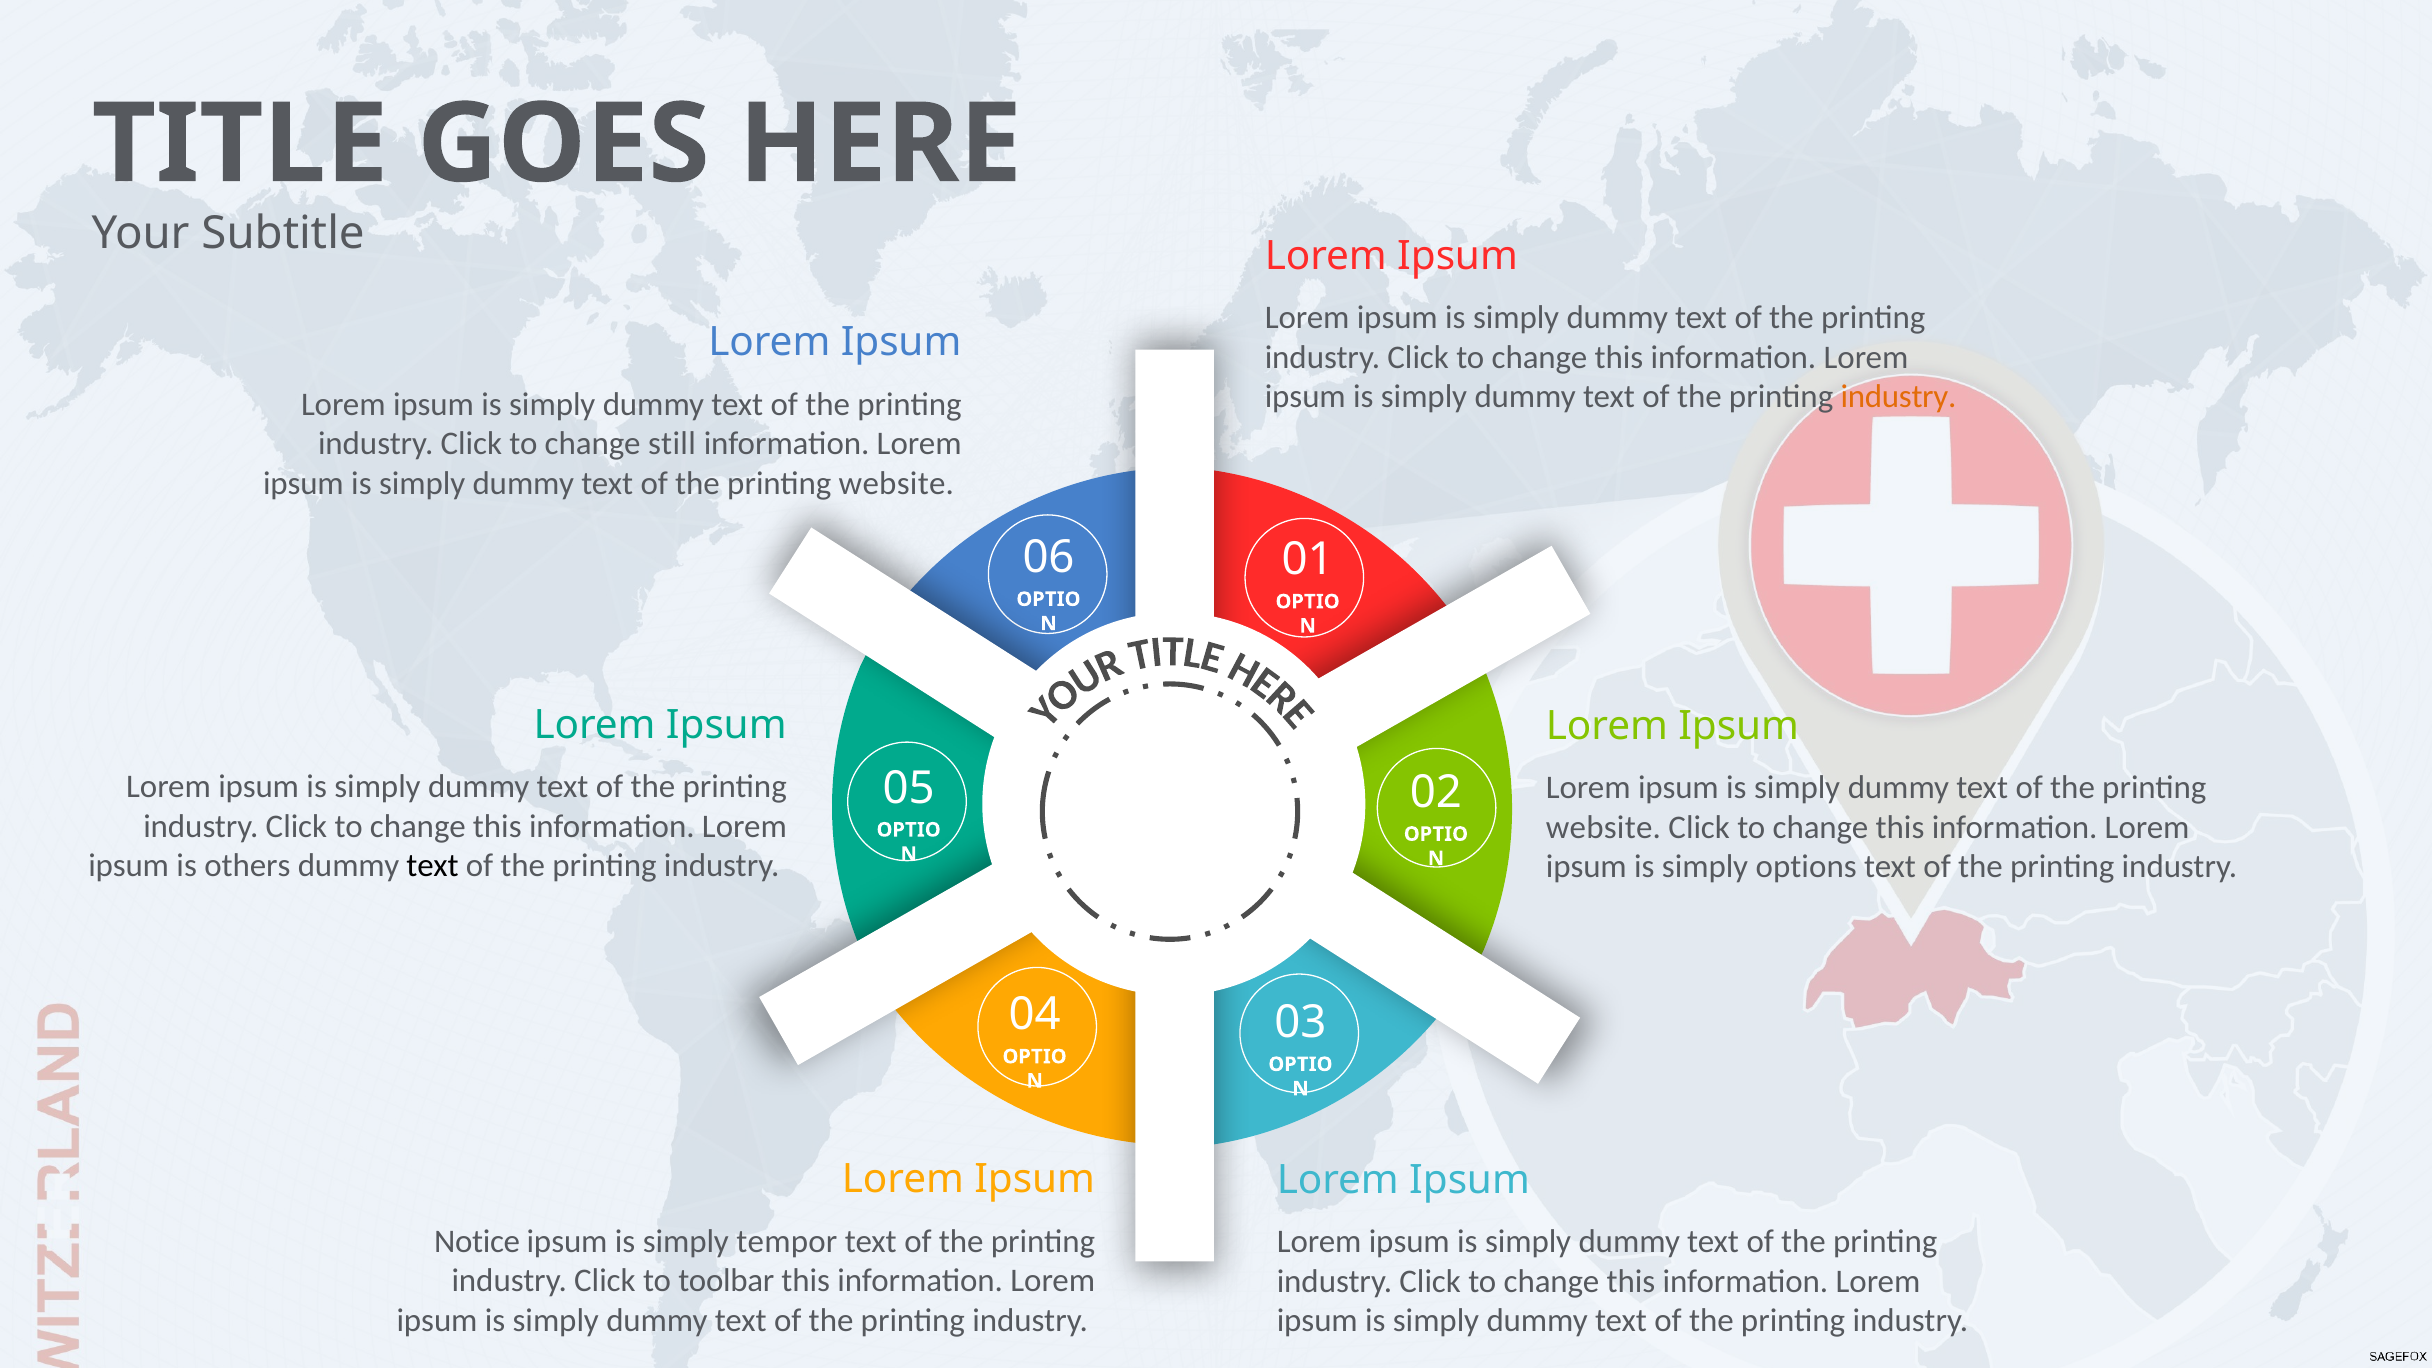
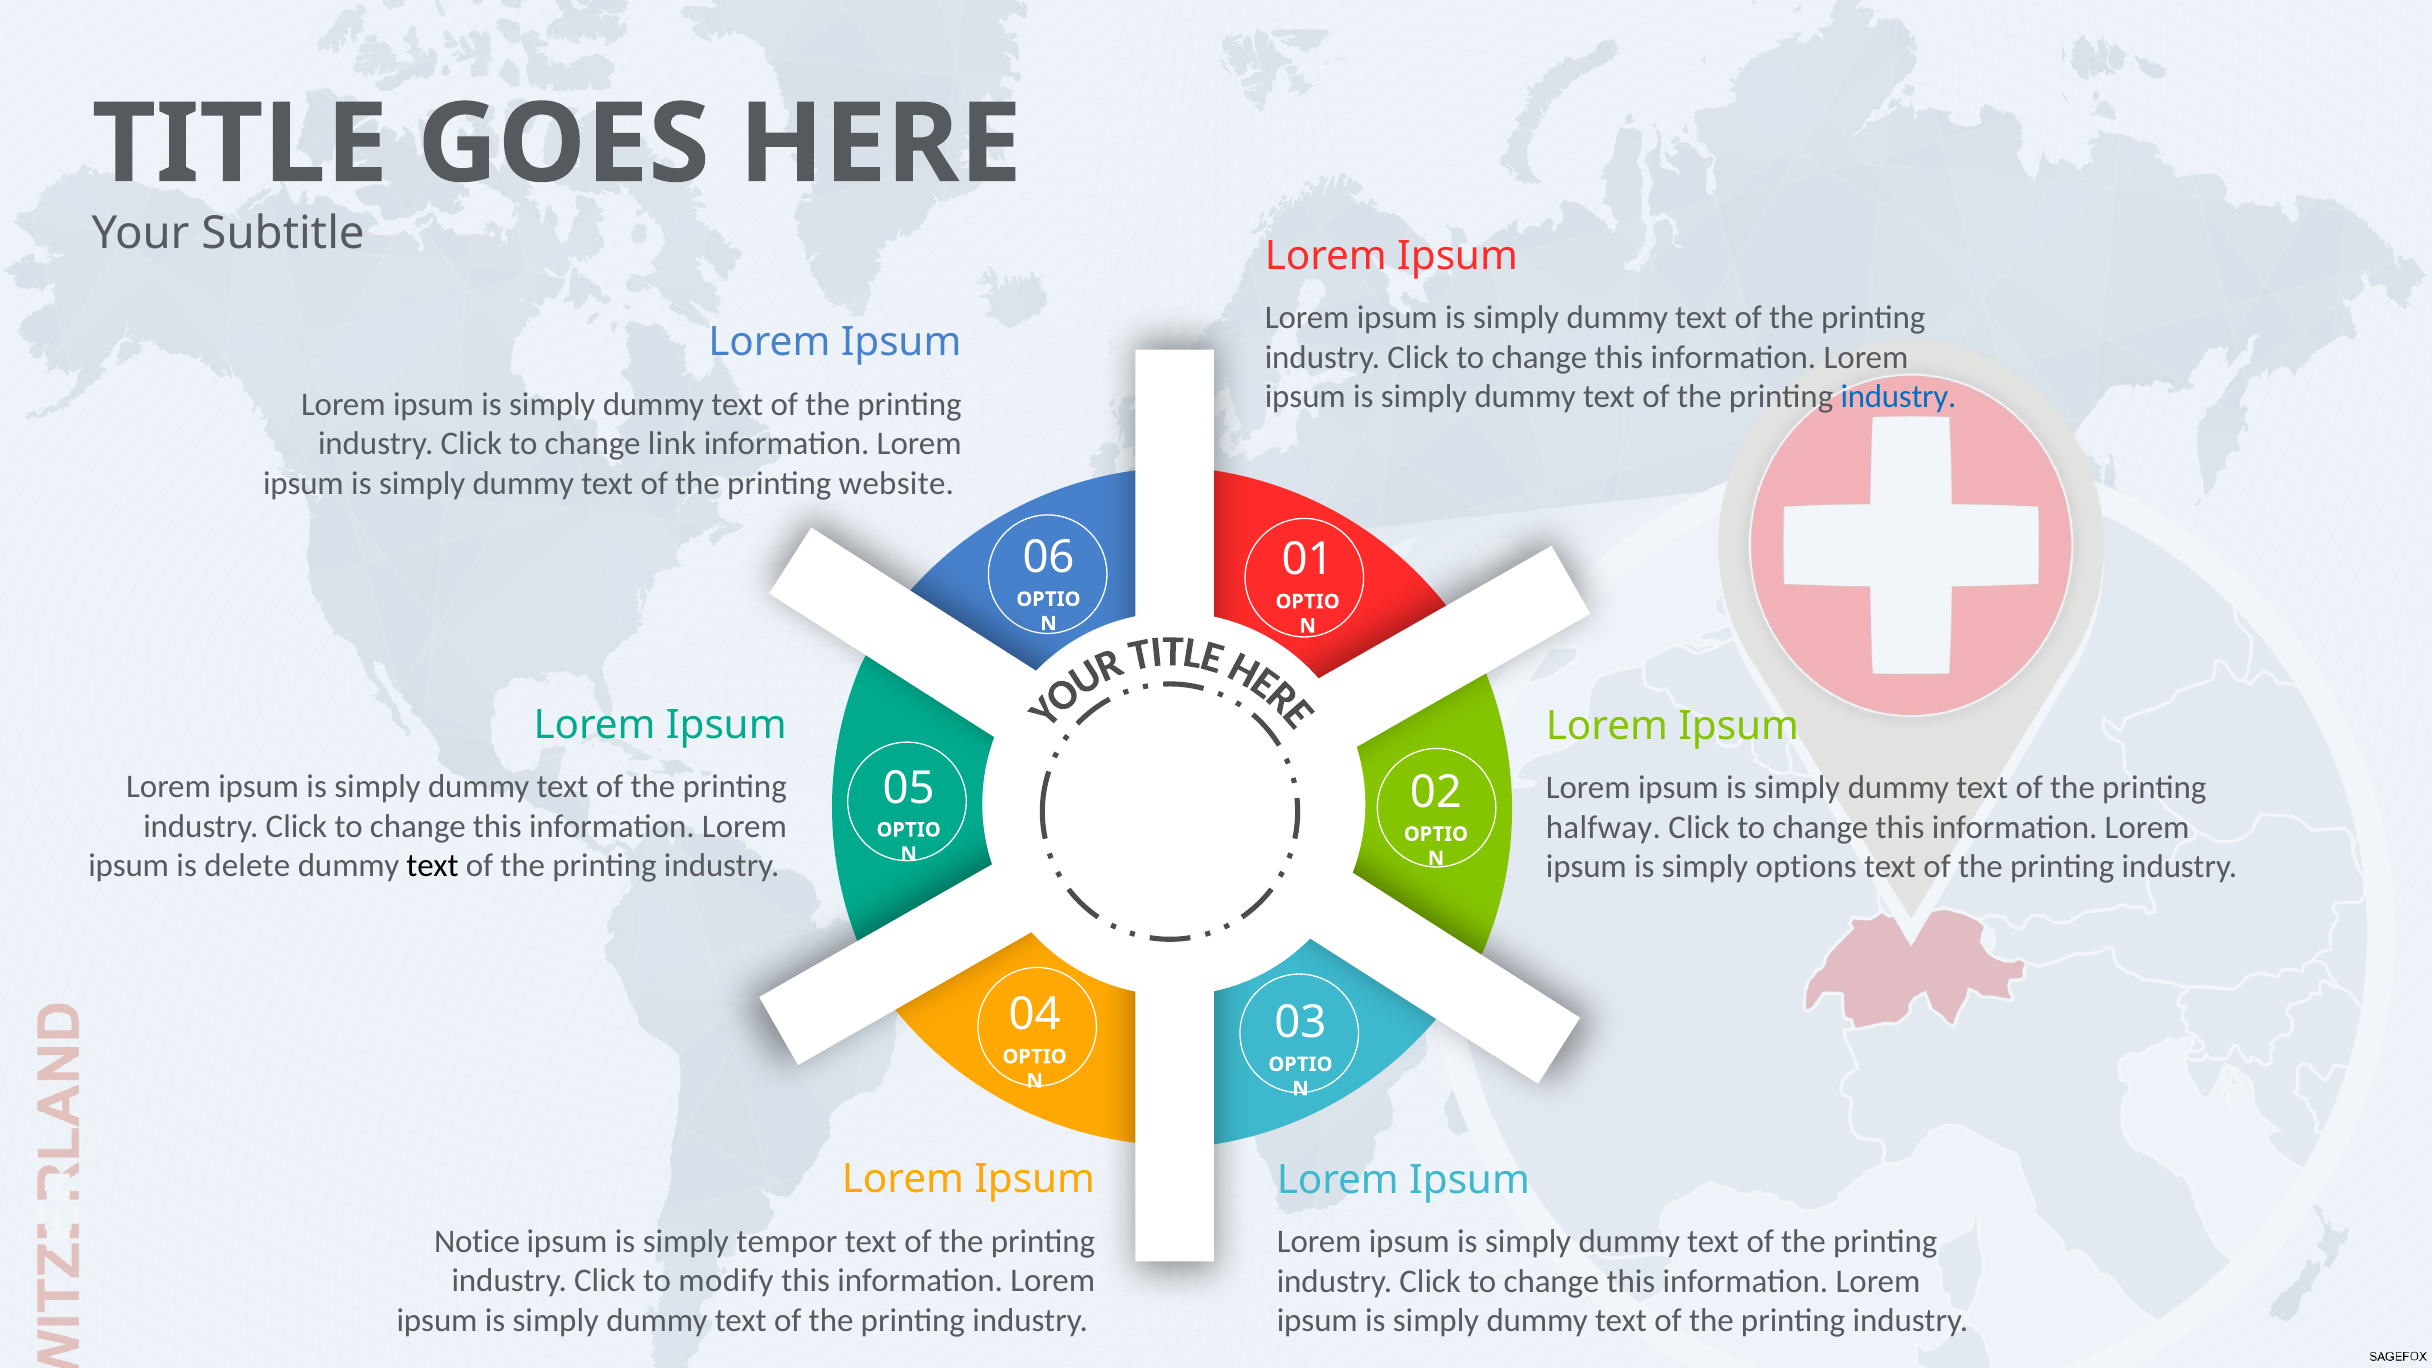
industry colour: orange -> blue (1898, 397)
still: still -> link (672, 444)
website: website -> halfway (1603, 827)
others: others -> delete (247, 866)
toolbar: toolbar -> modify (726, 1281)
